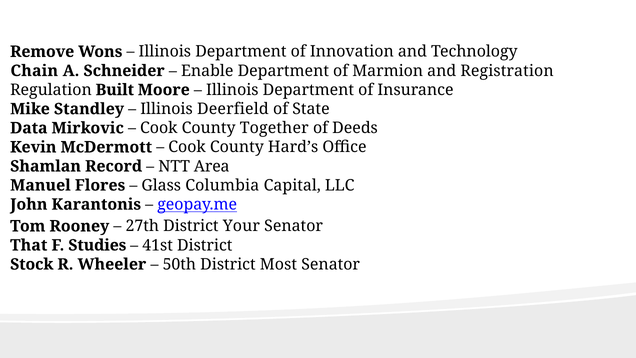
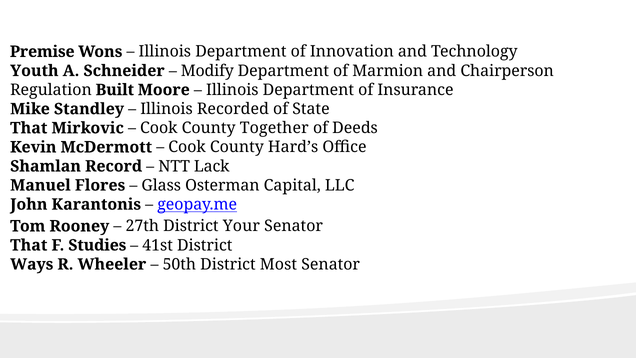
Remove: Remove -> Premise (42, 52)
Chain: Chain -> Youth (34, 71)
Enable: Enable -> Modify (207, 71)
Registration: Registration -> Chairperson (507, 71)
Deerfield: Deerfield -> Recorded (233, 109)
Data: Data -> That (29, 128)
Area: Area -> Lack (212, 166)
Columbia: Columbia -> Osterman (222, 185)
Stock: Stock -> Ways (32, 264)
